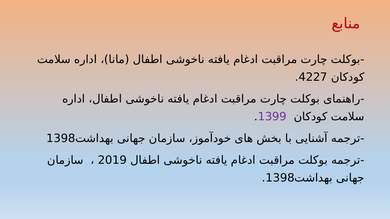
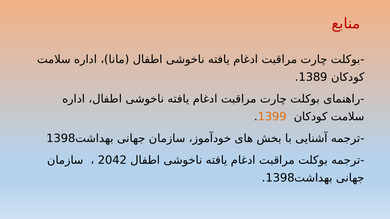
4227: 4227 -> 1389 (313, 77)
1399 colour: purple -> orange (272, 117)
2019: 2019 -> 2042 (112, 160)
